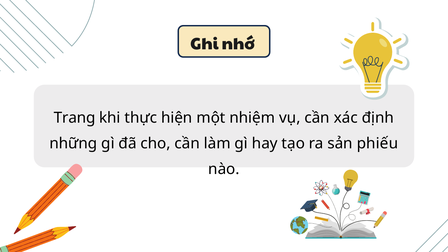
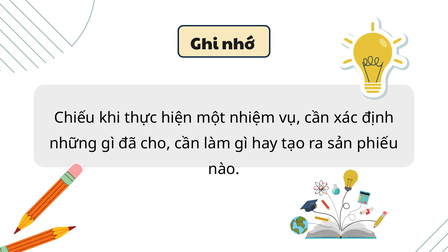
Trang: Trang -> Chiếu (75, 118)
